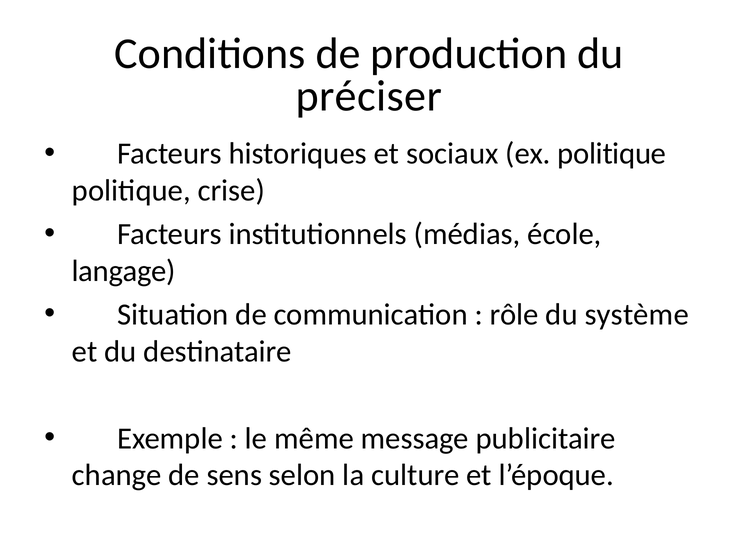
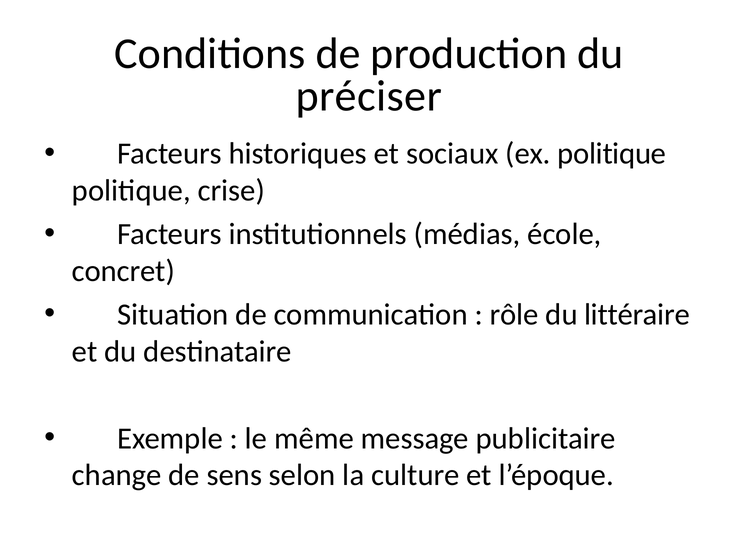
langage: langage -> concret (123, 271)
système: système -> littéraire (637, 314)
